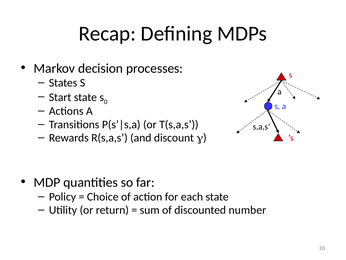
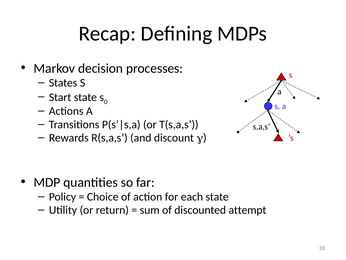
number: number -> attempt (247, 210)
